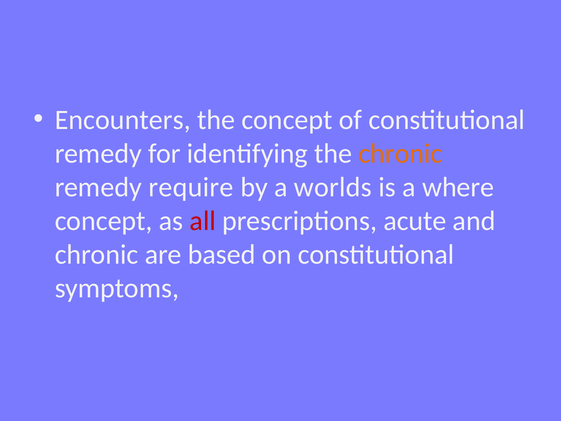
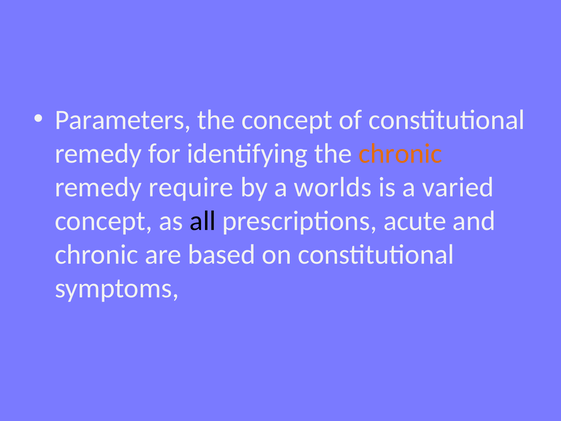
Encounters: Encounters -> Parameters (123, 120)
where: where -> varied (458, 187)
all colour: red -> black (203, 221)
